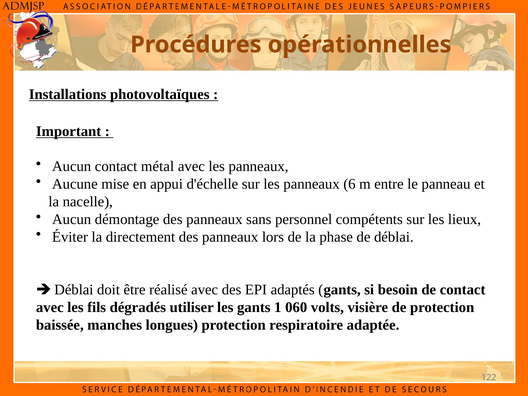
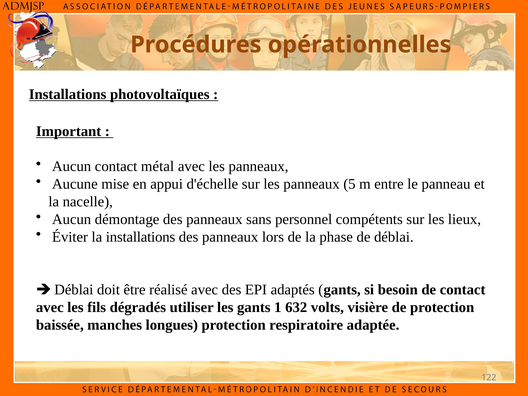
6: 6 -> 5 (349, 184)
la directement: directement -> installations (141, 237)
060: 060 -> 632 (296, 307)
